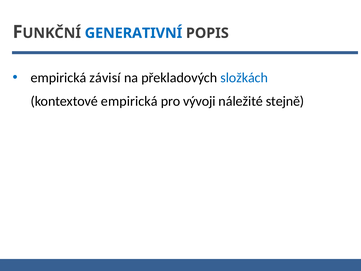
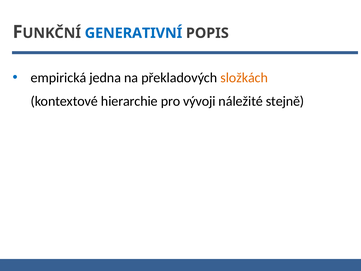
závisí: závisí -> jedna (105, 78)
složkách colour: blue -> orange (244, 78)
kontextové empirická: empirická -> hierarchie (129, 101)
